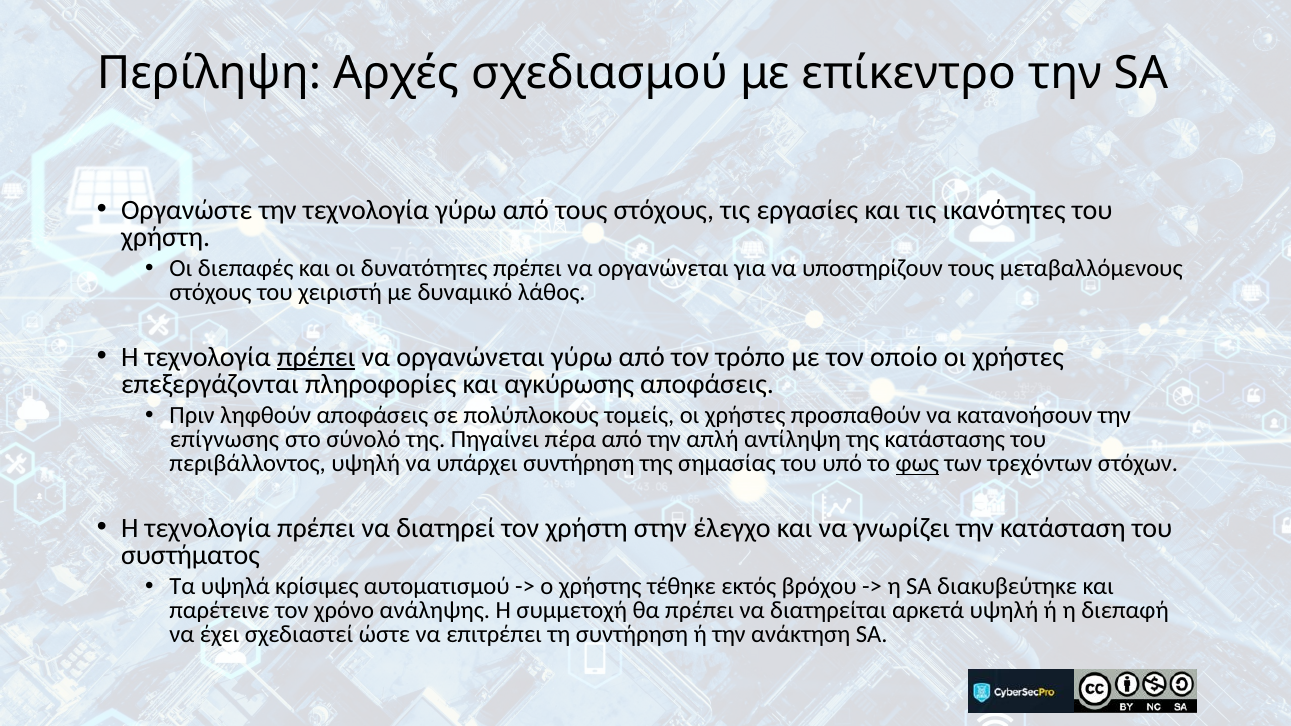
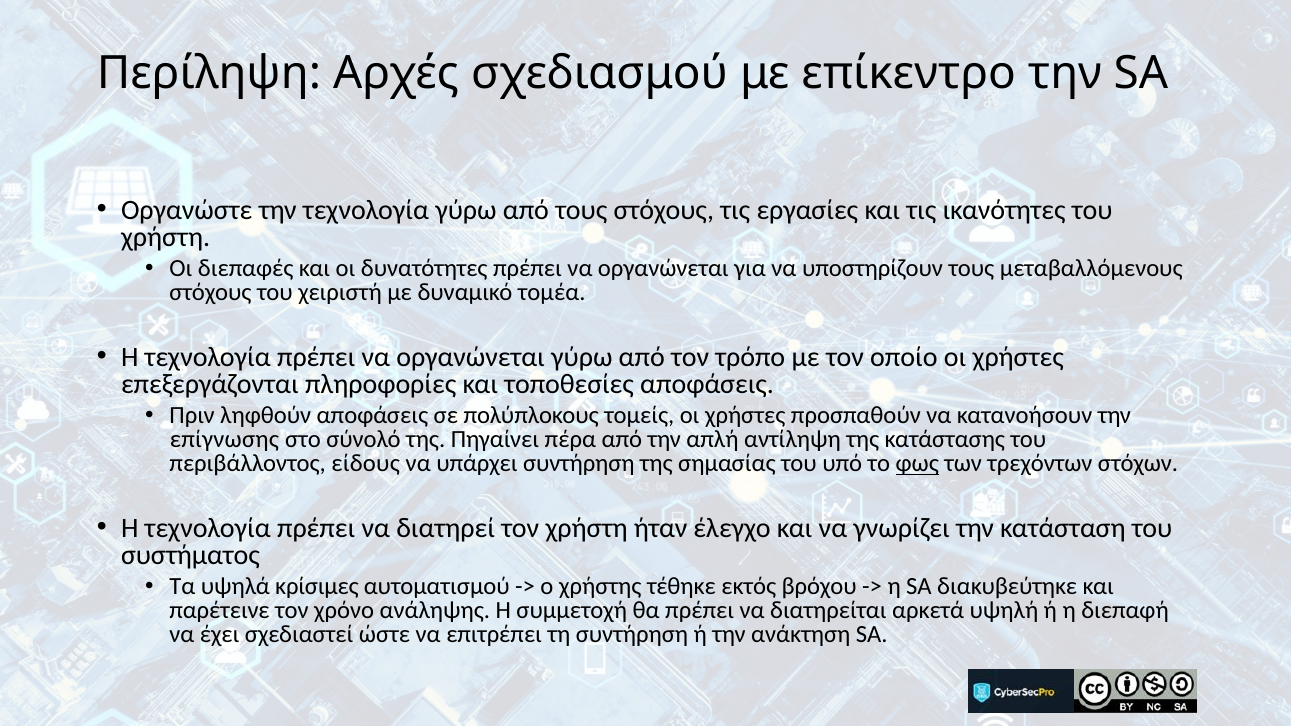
λάθος: λάθος -> τομέα (552, 293)
πρέπει underline: present -> none (316, 357)
αγκύρωσης: αγκύρωσης -> τοποθεσίες (569, 384)
περιβάλλοντος υψηλή: υψηλή -> είδους (366, 464)
στην: στην -> ήταν (661, 528)
